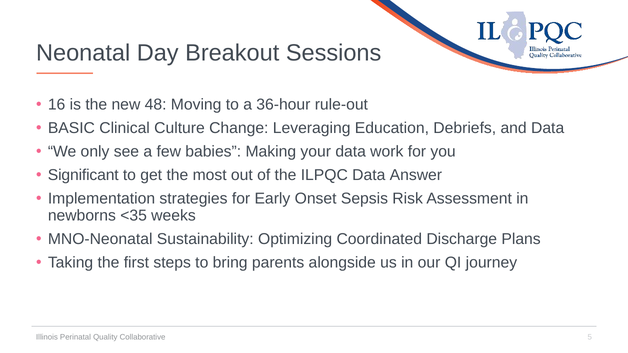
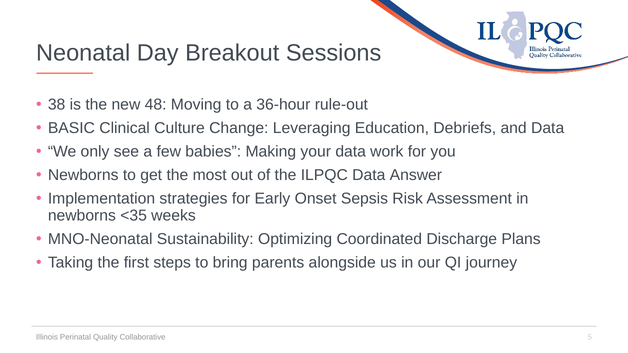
16: 16 -> 38 (57, 105)
Significant: Significant -> Newborns (83, 175)
